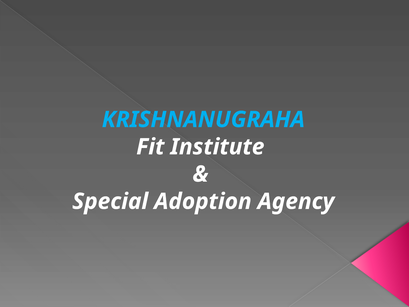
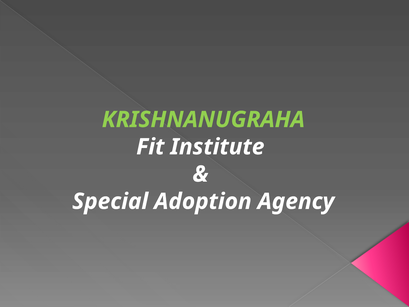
KRISHNANUGRAHA colour: light blue -> light green (203, 119)
